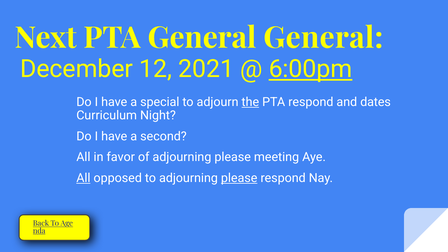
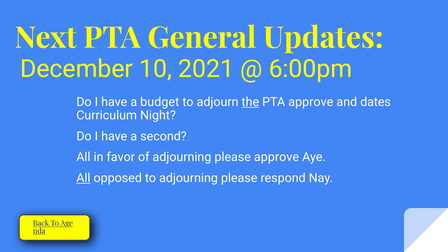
General General: General -> Updates (323, 38)
12: 12 -> 10 (156, 69)
6:00pm underline: present -> none (311, 69)
special: special -> budget (160, 102)
PTA respond: respond -> approve (311, 102)
please meeting: meeting -> approve (277, 157)
please underline: present -> none (239, 178)
